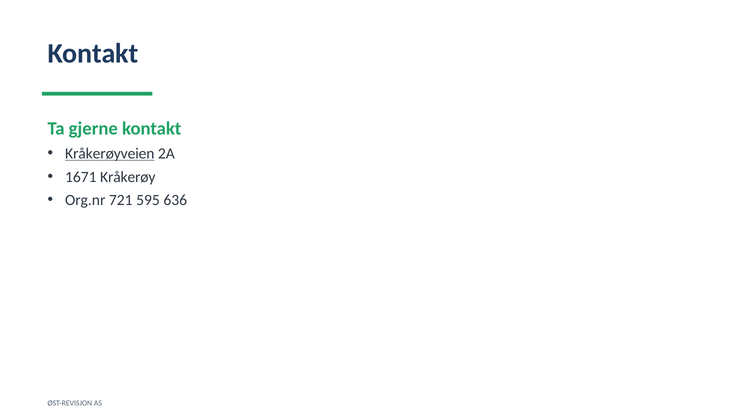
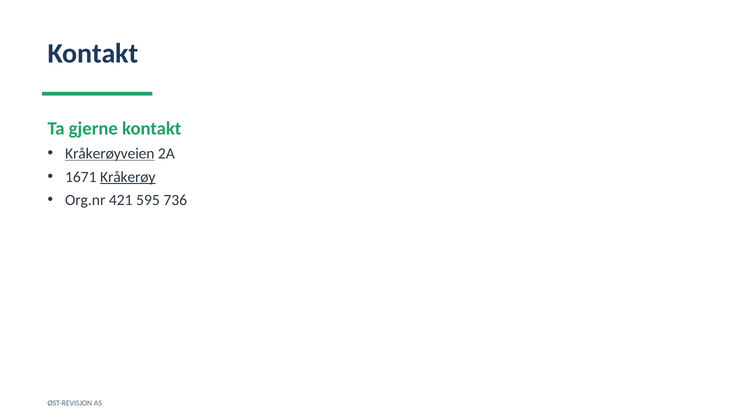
Kråkerøy underline: none -> present (128, 177)
721: 721 -> 421 (121, 200)
636: 636 -> 736 (175, 200)
